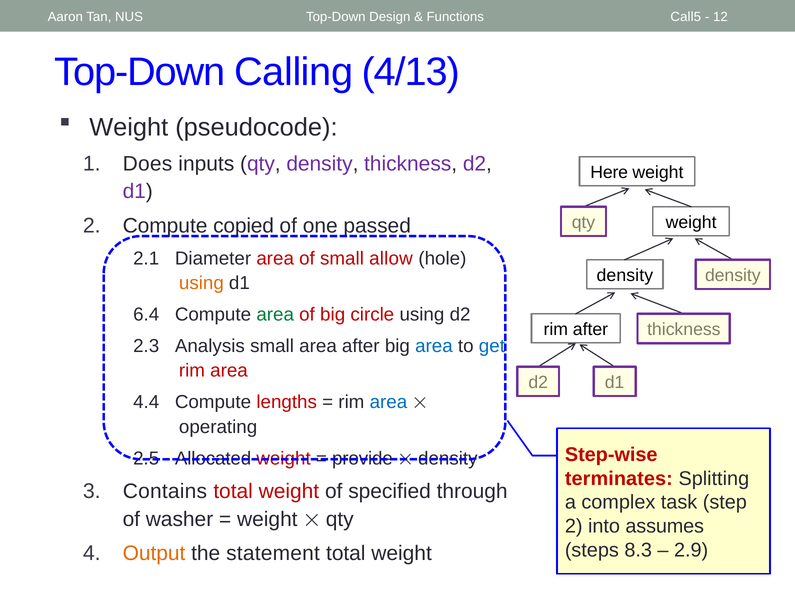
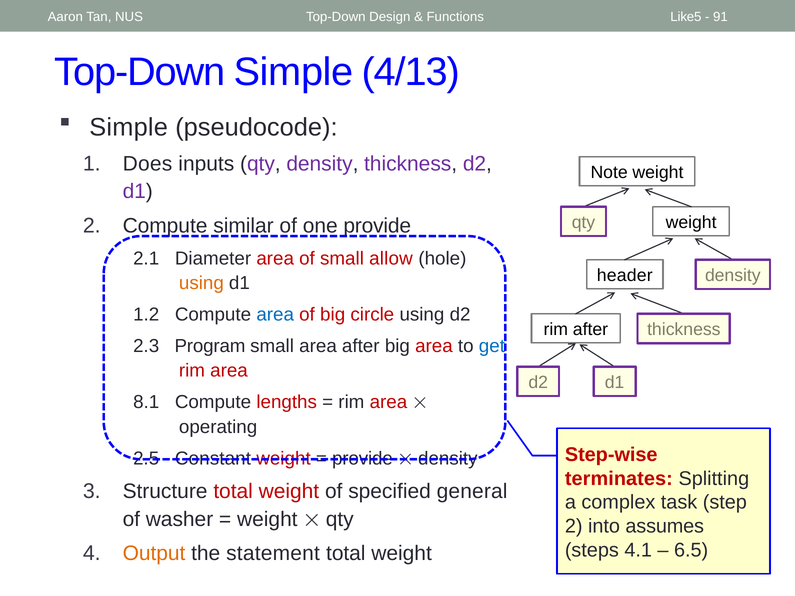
Call5: Call5 -> Like5 (686, 17)
12: 12 -> 91 (720, 17)
Top-Down Calling: Calling -> Simple (294, 72)
Weight: Weight -> Simple (129, 127)
Here: Here -> Note (609, 173)
copied: copied -> similar (243, 226)
one passed: passed -> provide (377, 226)
density: density -> header (625, 276)
6.4: 6.4 -> 1.2 (146, 315)
area colour: green -> blue (275, 315)
Analysis: Analysis -> Program (210, 346)
area colour: blue -> red (434, 346)
4.4: 4.4 -> 8.1 (146, 402)
area colour: blue -> red (388, 402)
Allocated: Allocated -> Constant (213, 459)
Contains: Contains -> Structure (165, 492)
through: through -> general (472, 492)
8.3: 8.3 -> 4.1 (638, 550)
2.9: 2.9 -> 6.5 (691, 550)
